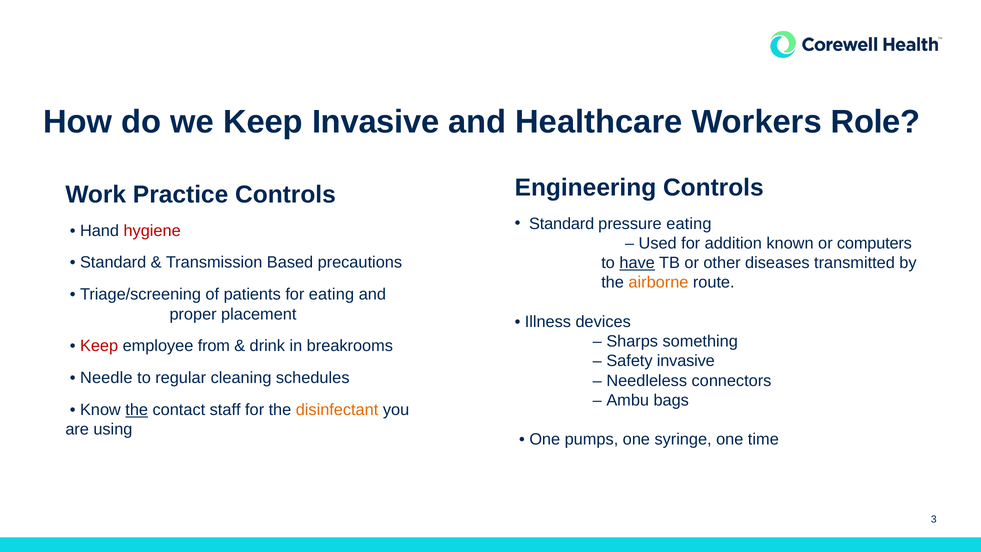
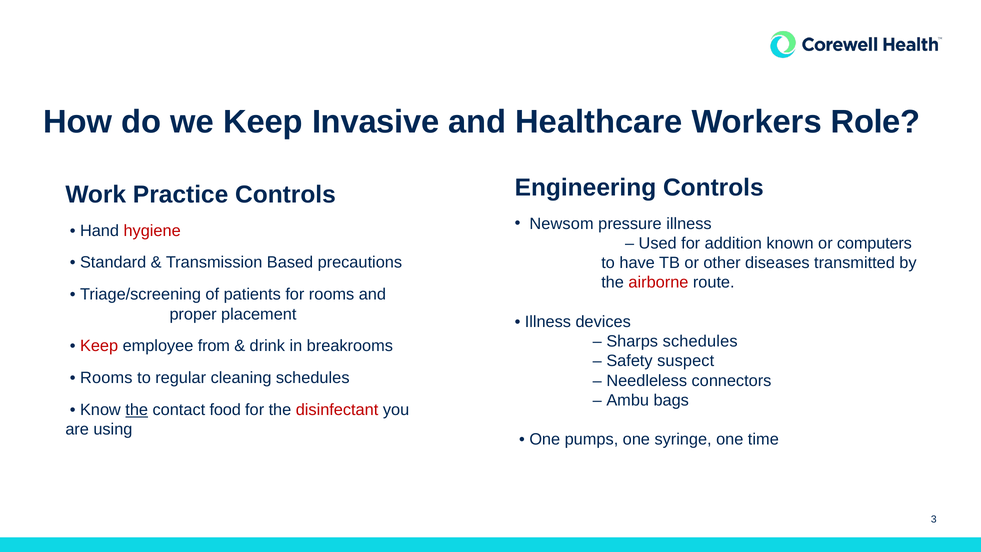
Standard: Standard -> Newsom (562, 224)
pressure eating: eating -> illness (689, 224)
have underline: present -> none (637, 263)
airborne colour: orange -> red (658, 282)
for eating: eating -> rooms (332, 294)
Sharps something: something -> schedules (700, 341)
Safety invasive: invasive -> suspect (686, 361)
Needle: Needle -> Rooms (106, 378)
staff: staff -> food (225, 410)
disinfectant colour: orange -> red (337, 410)
